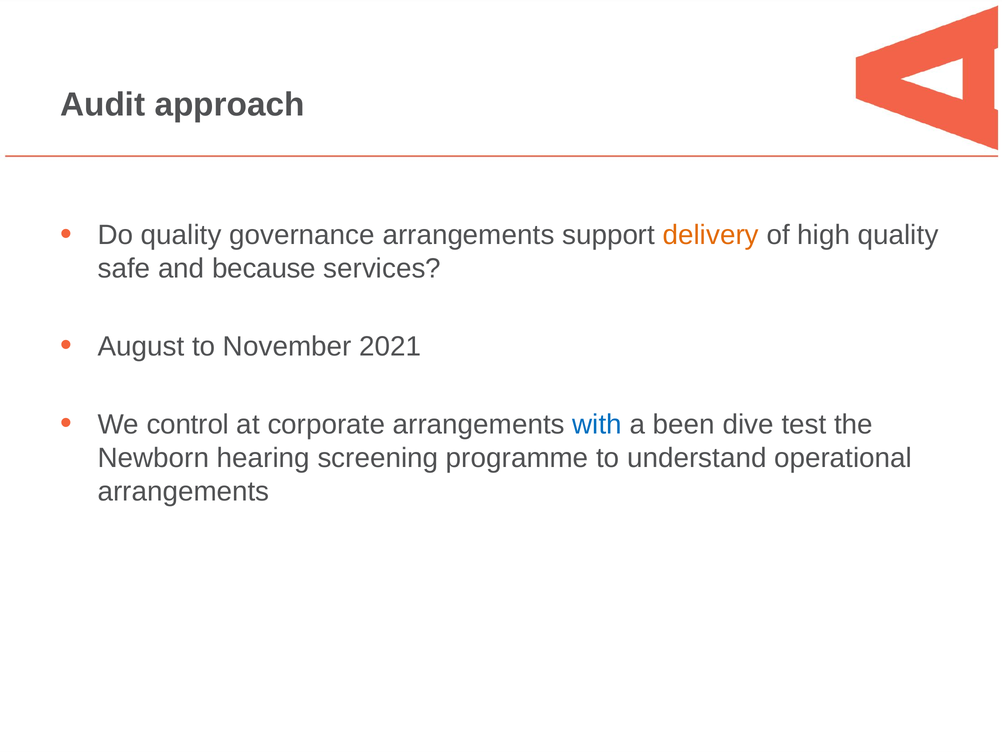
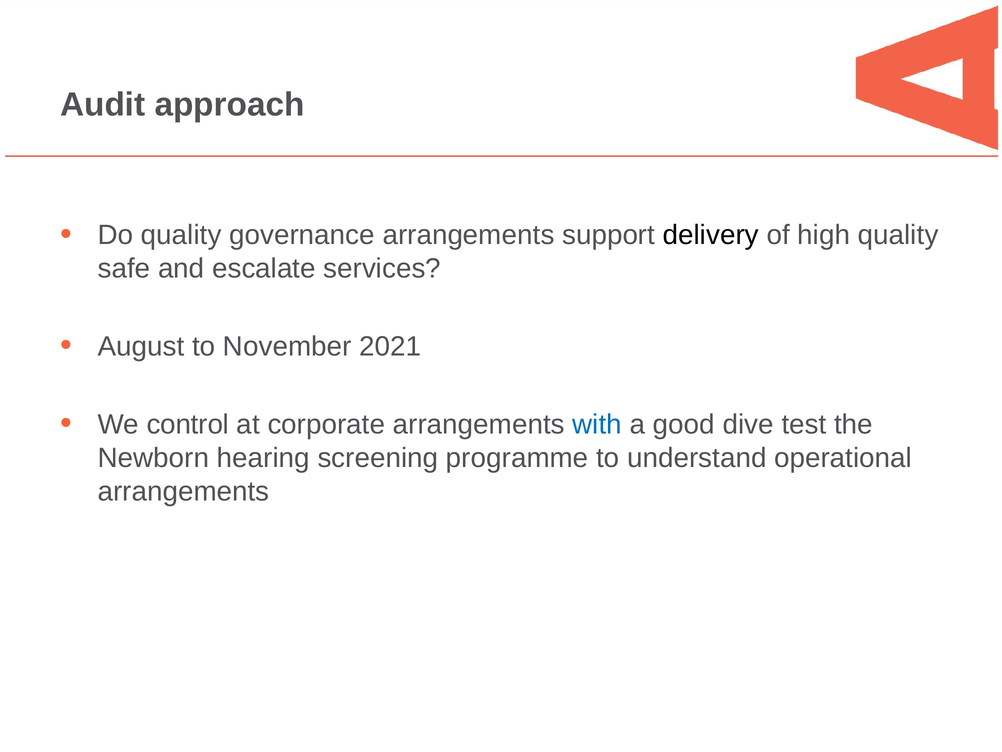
delivery colour: orange -> black (711, 235)
because: because -> escalate (264, 268)
been: been -> good (684, 424)
